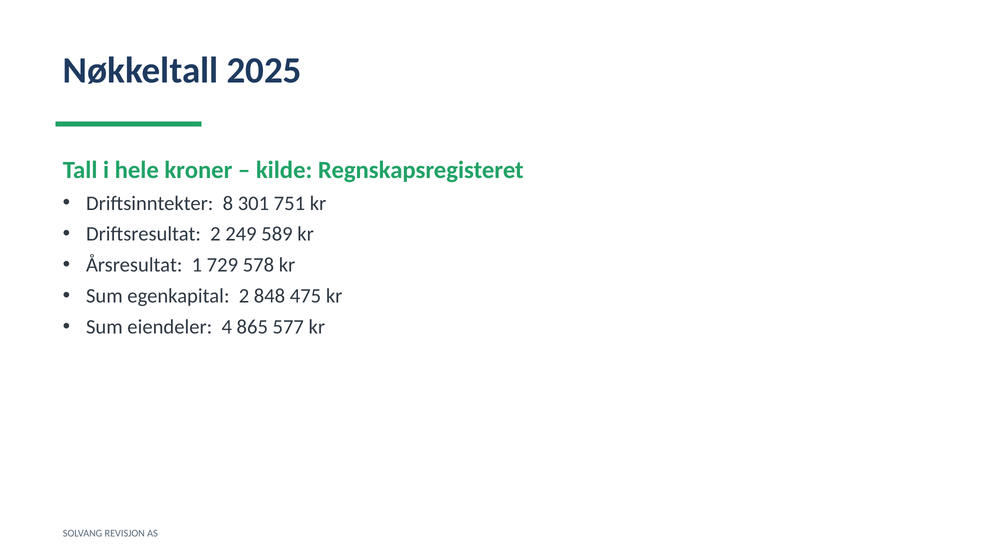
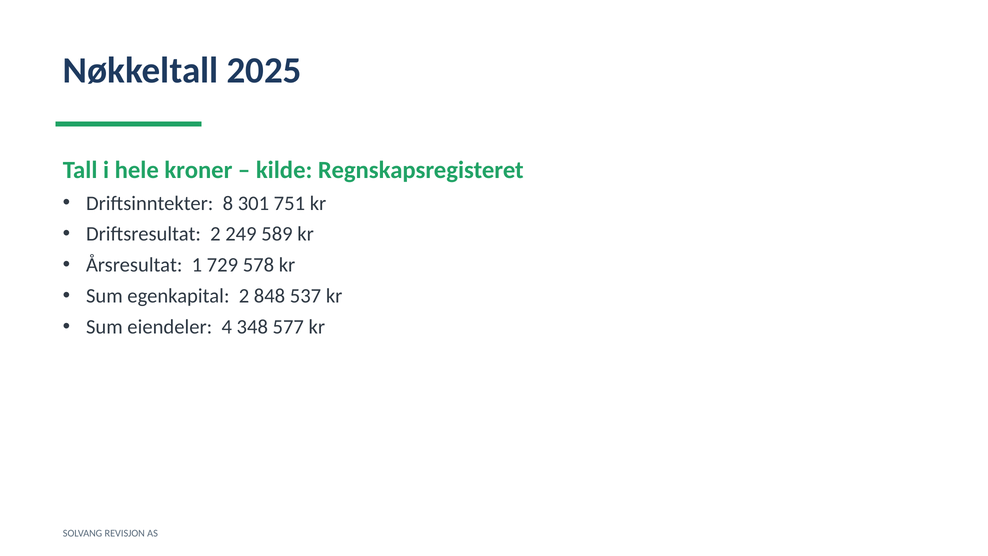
475: 475 -> 537 (306, 296)
865: 865 -> 348 (252, 327)
